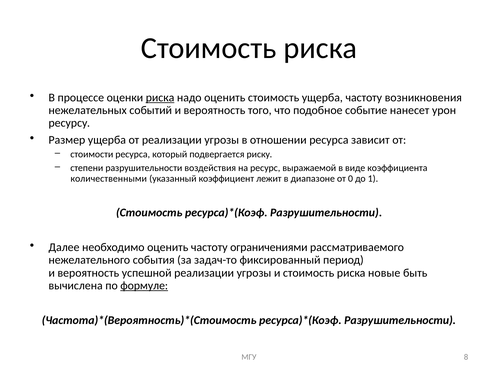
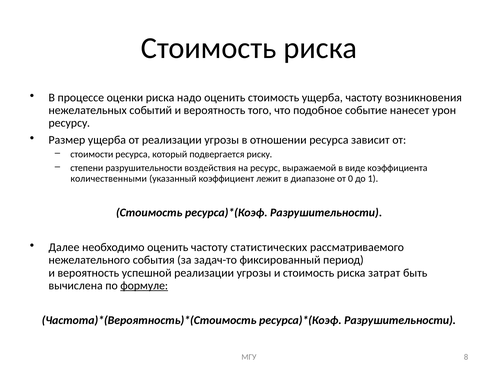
риска underline: present -> none (160, 98)
ограничениями: ограничениями -> статистических (269, 247)
новые: новые -> затрат (384, 272)
